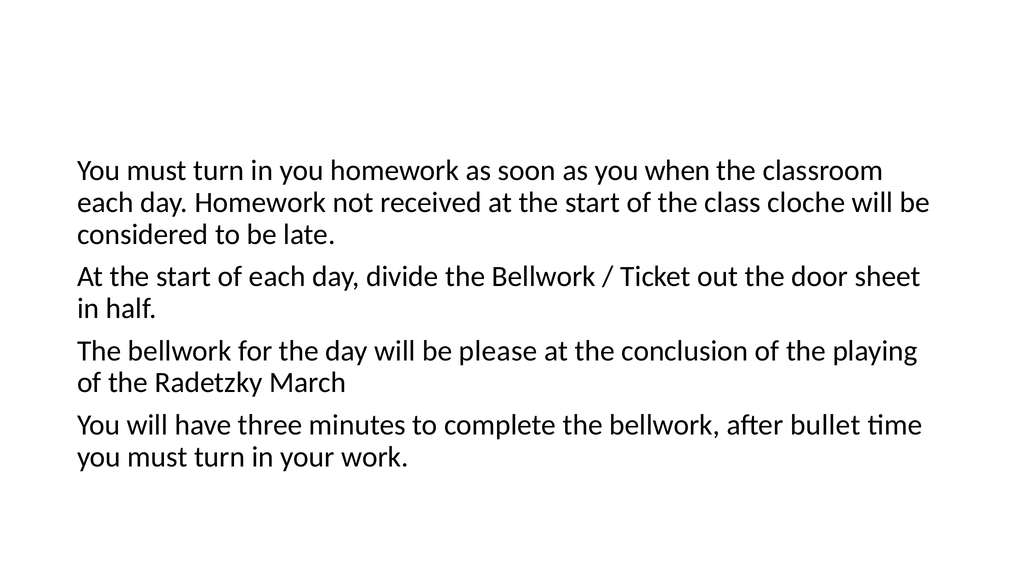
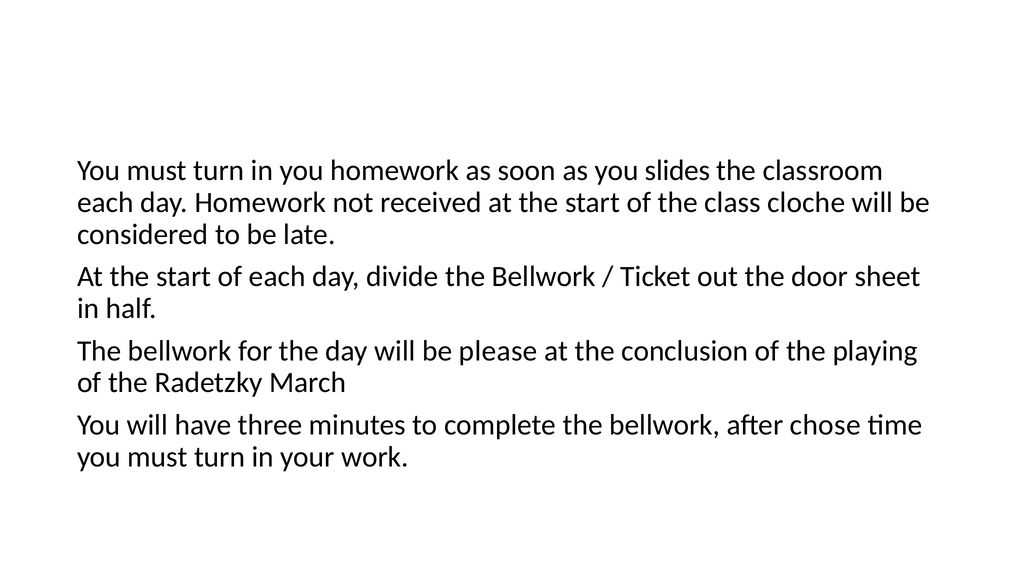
when: when -> slides (678, 171)
bullet: bullet -> chose (825, 425)
